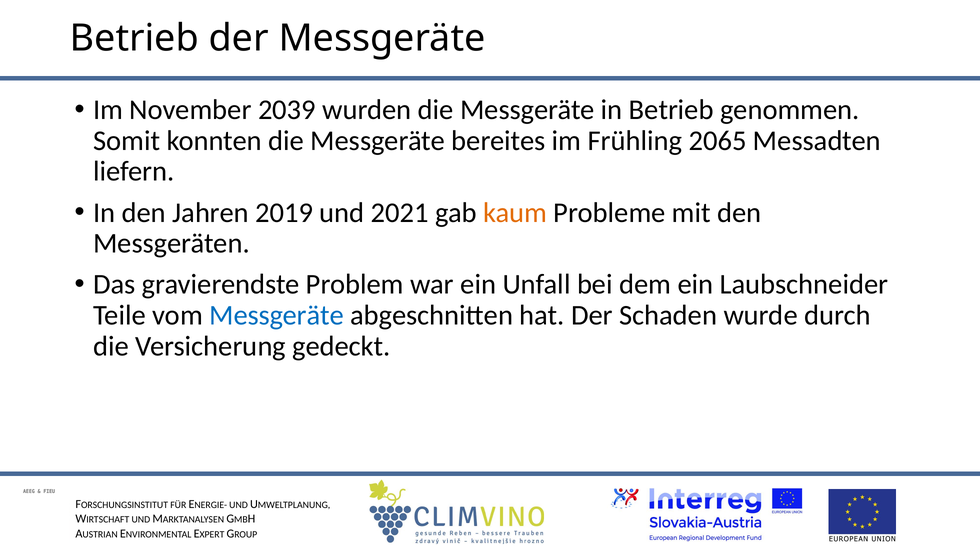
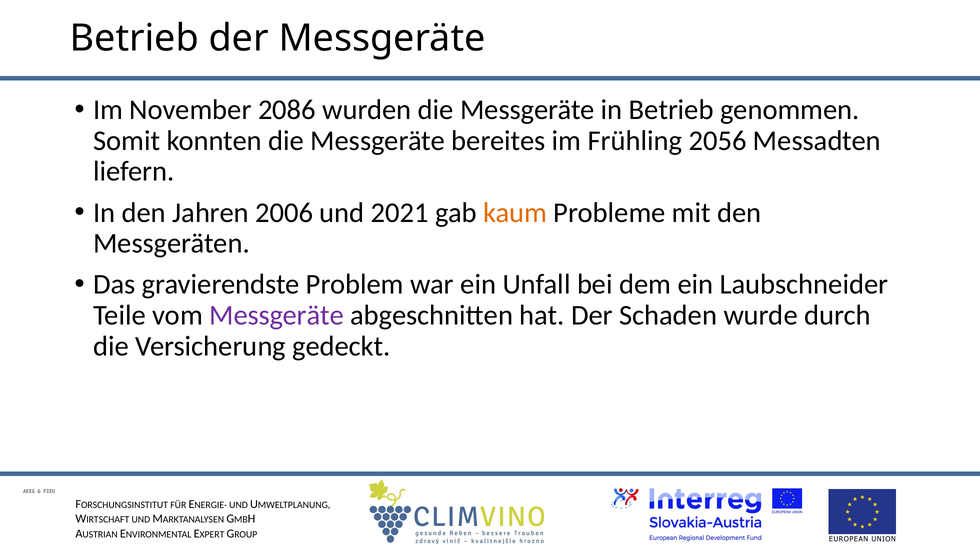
2039: 2039 -> 2086 (287, 110)
2065: 2065 -> 2056 (718, 141)
2019: 2019 -> 2006 (284, 213)
Messgeräte colour: blue -> purple (277, 316)
